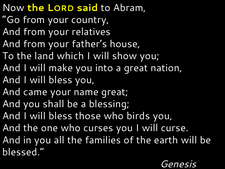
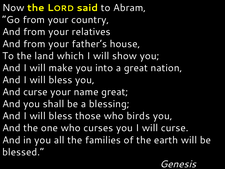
And came: came -> curse (35, 92)
